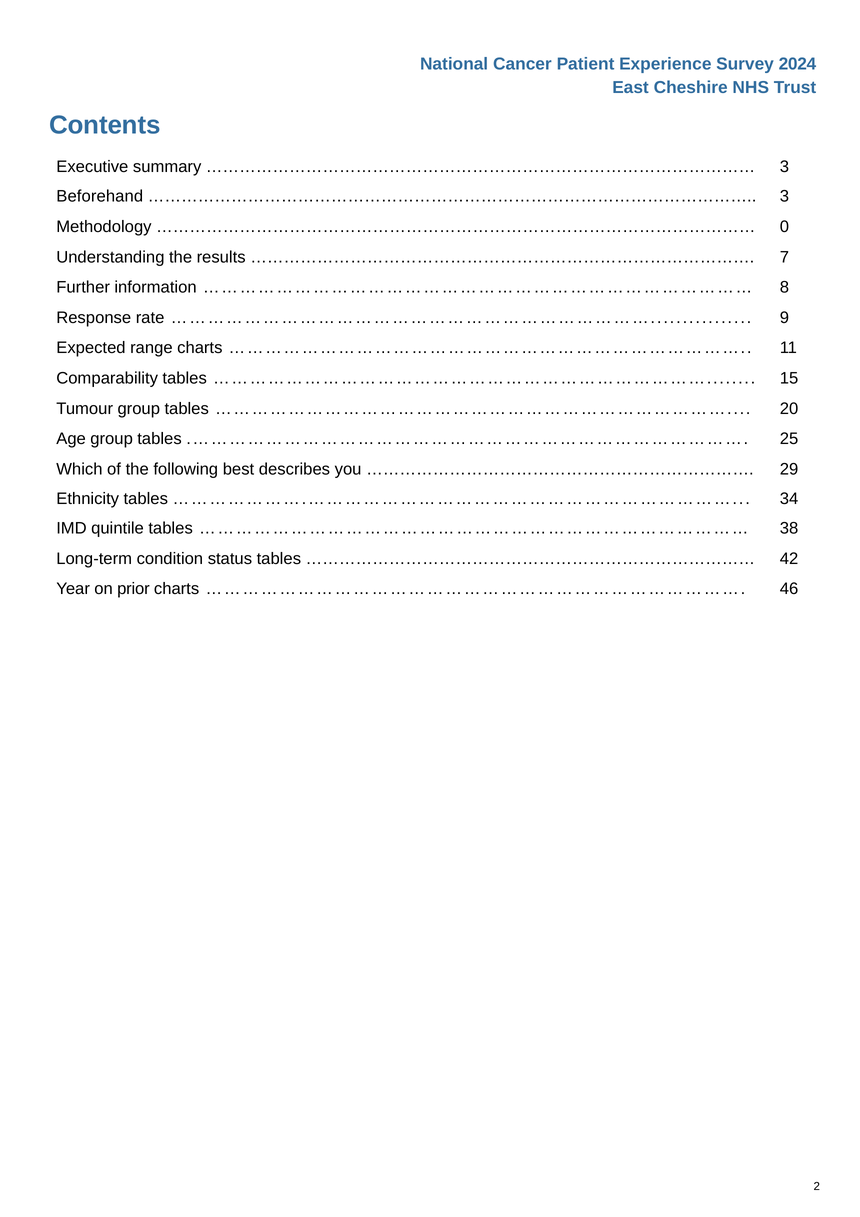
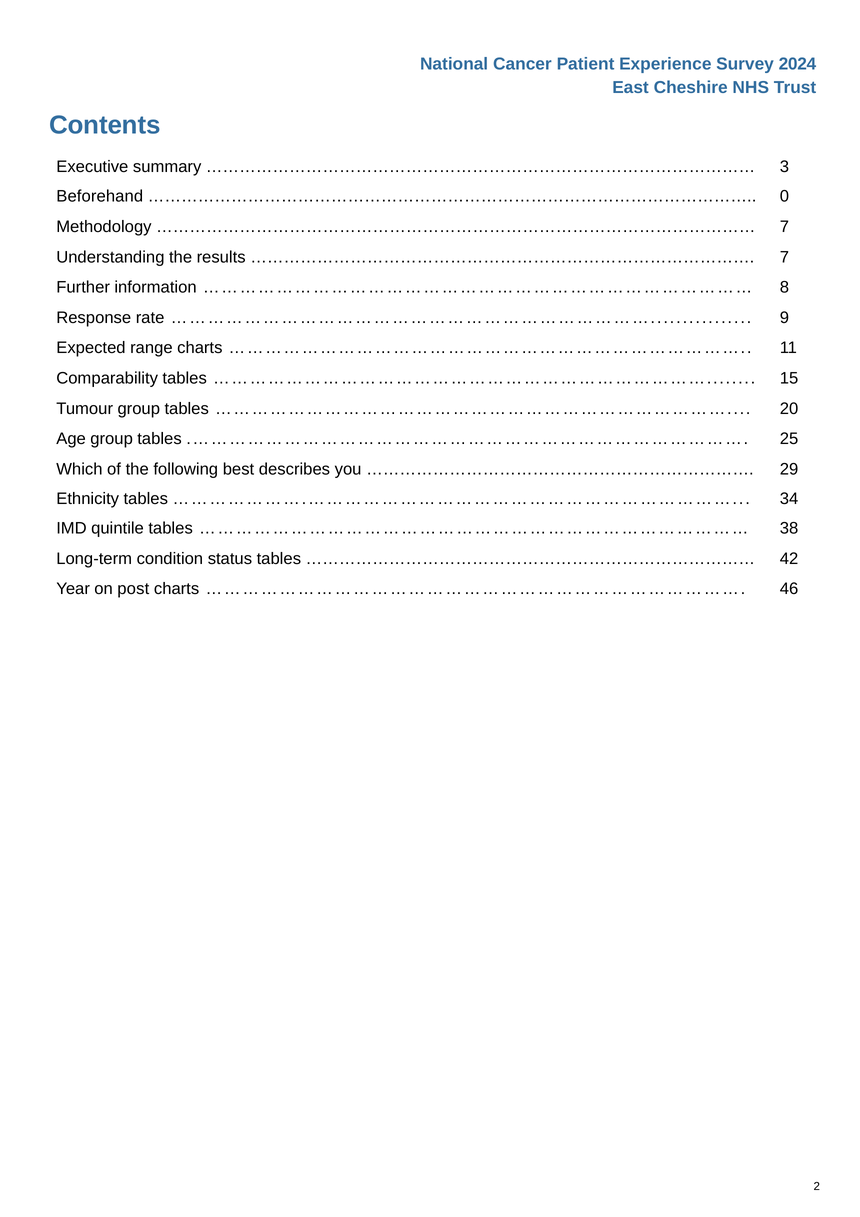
3: 3 -> 0 (784, 196)
0: 0 -> 7 (784, 227)
prior: prior -> post (133, 589)
